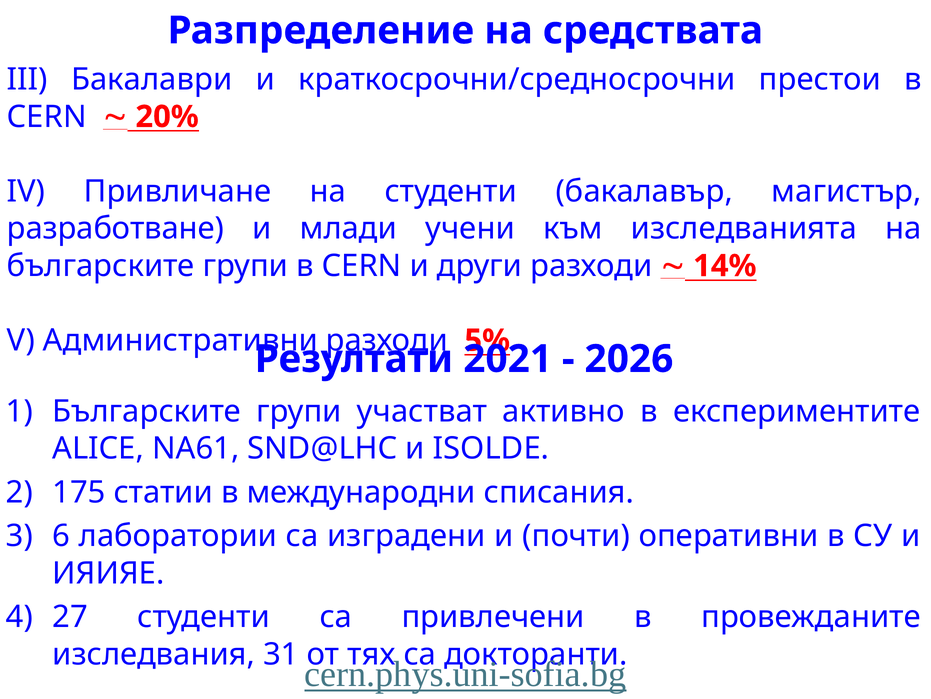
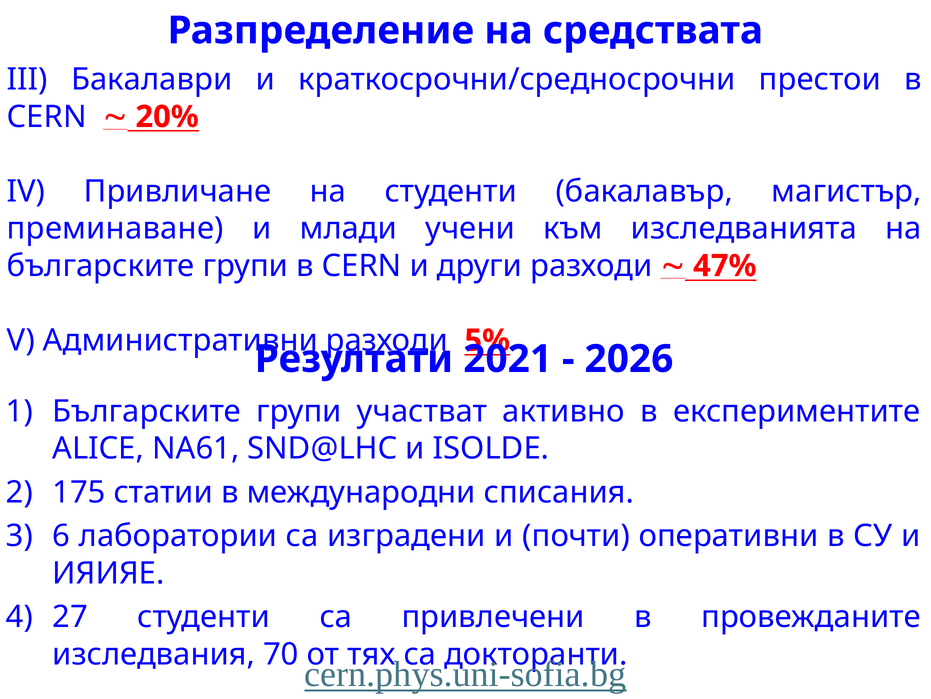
разработване: разработване -> преминаване (115, 228)
14%: 14% -> 47% (725, 266)
31: 31 -> 70 (281, 654)
